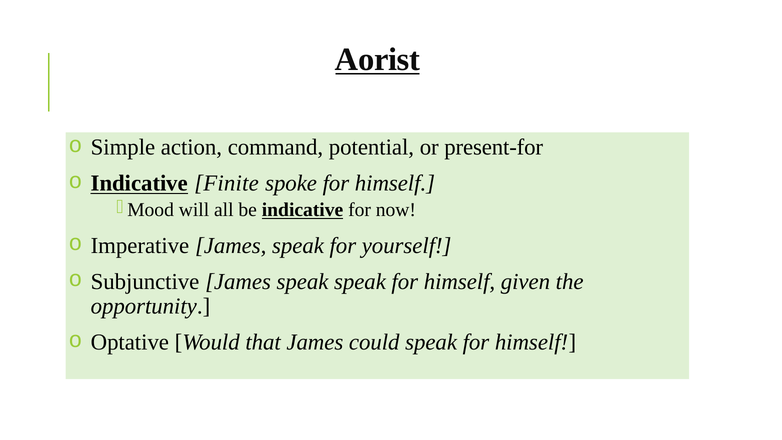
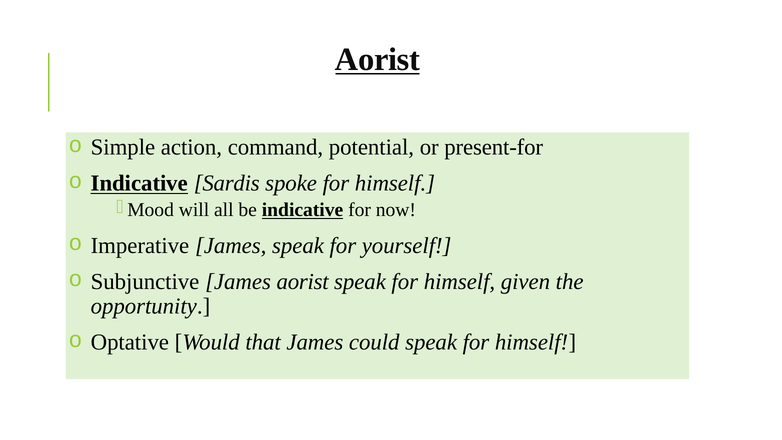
Finite: Finite -> Sardis (227, 183)
Subjunctive James speak: speak -> aorist (303, 281)
